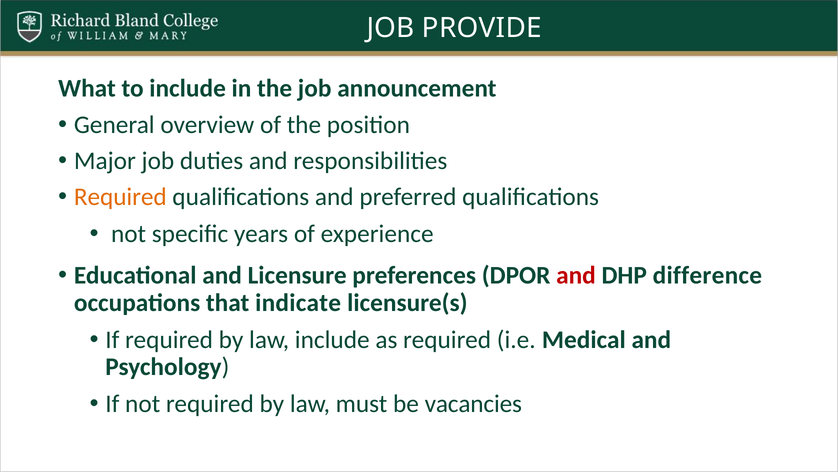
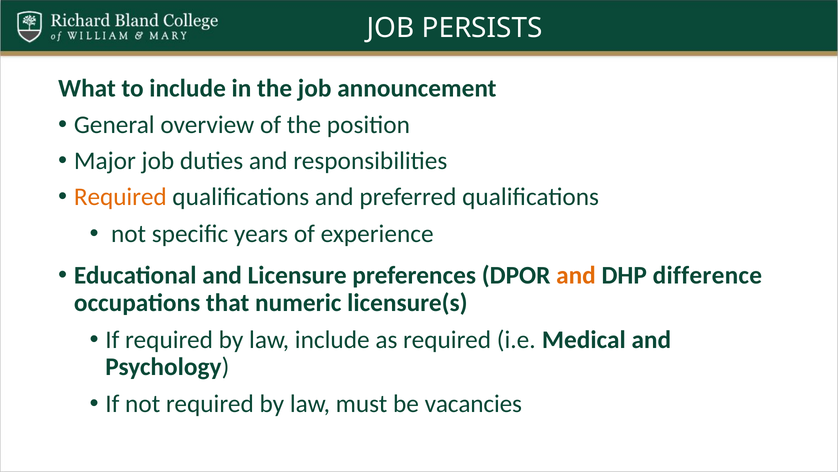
PROVIDE: PROVIDE -> PERSISTS (482, 28)
and colour: red -> orange (576, 275)
indicate: indicate -> numeric (298, 302)
